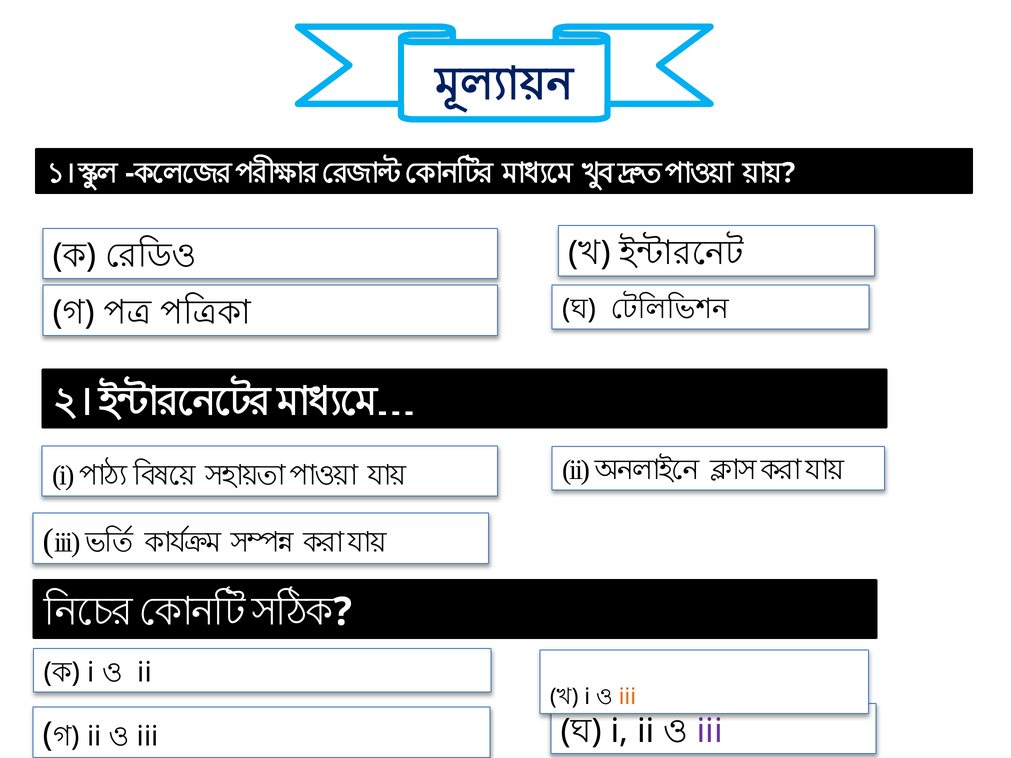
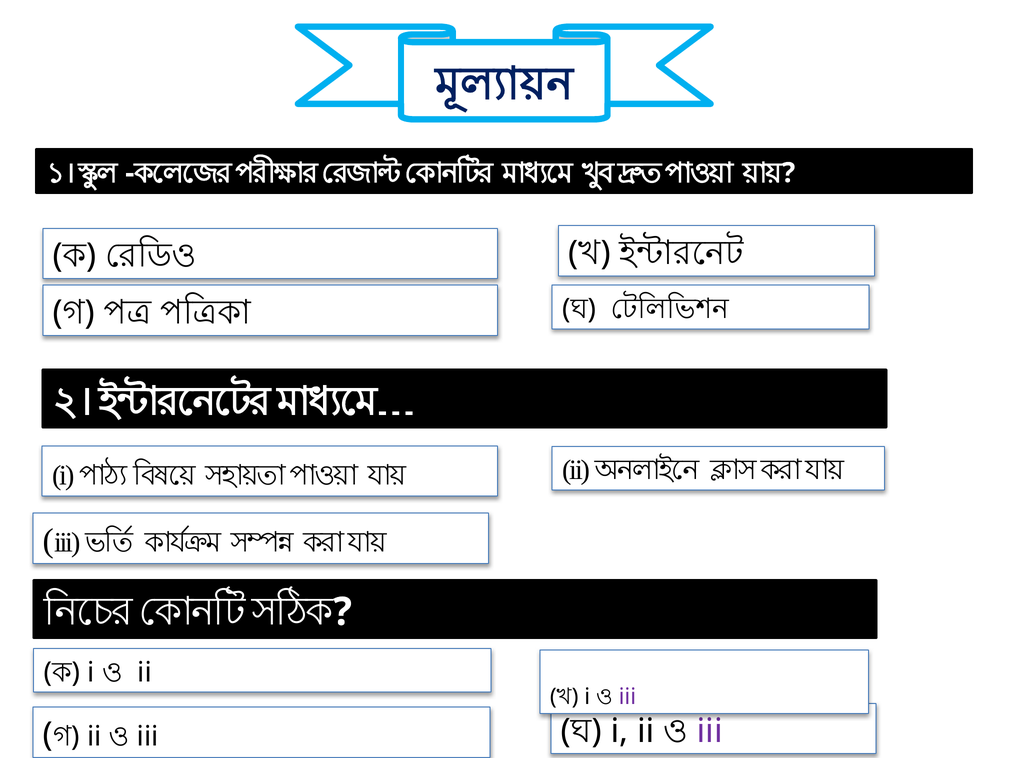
iii colour: orange -> purple (627, 697)
